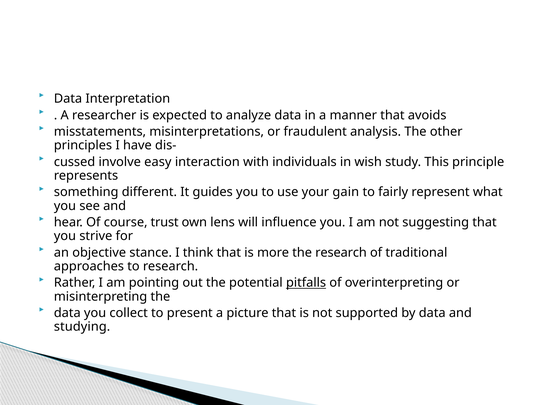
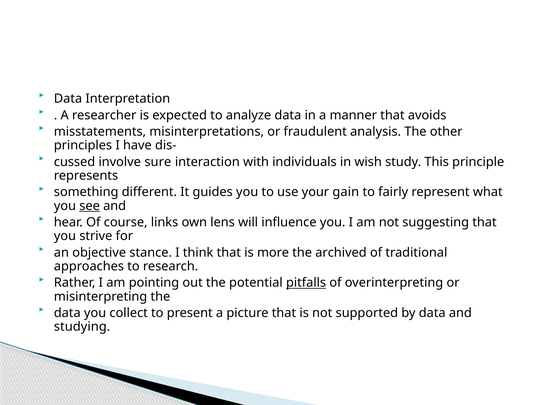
easy: easy -> sure (158, 162)
see underline: none -> present (90, 206)
trust: trust -> links (165, 222)
the research: research -> archived (341, 253)
